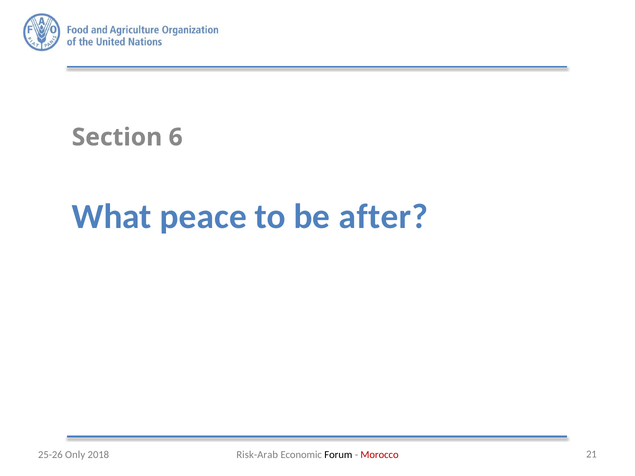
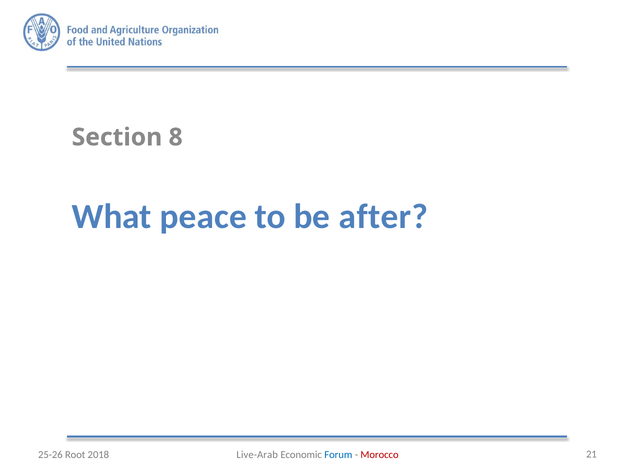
6: 6 -> 8 (176, 137)
Only: Only -> Root (75, 455)
Risk-Arab: Risk-Arab -> Live-Arab (257, 455)
Forum colour: black -> blue (338, 455)
